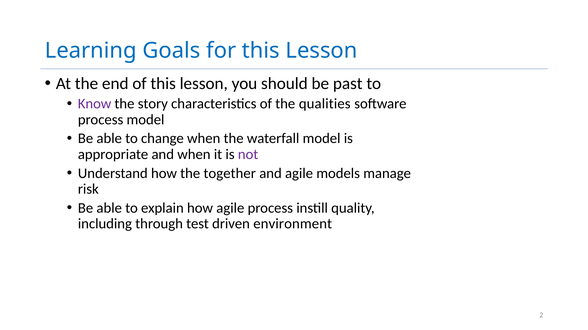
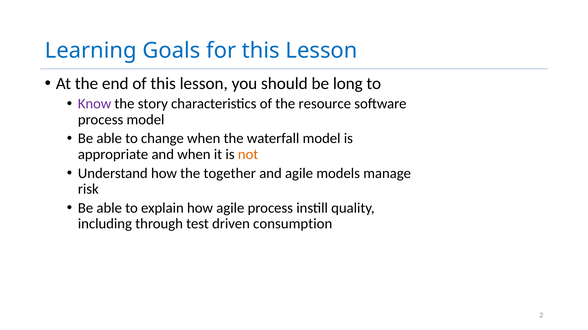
past: past -> long (348, 84)
qualities: qualities -> resource (325, 104)
not colour: purple -> orange (248, 155)
environment: environment -> consumption (293, 224)
